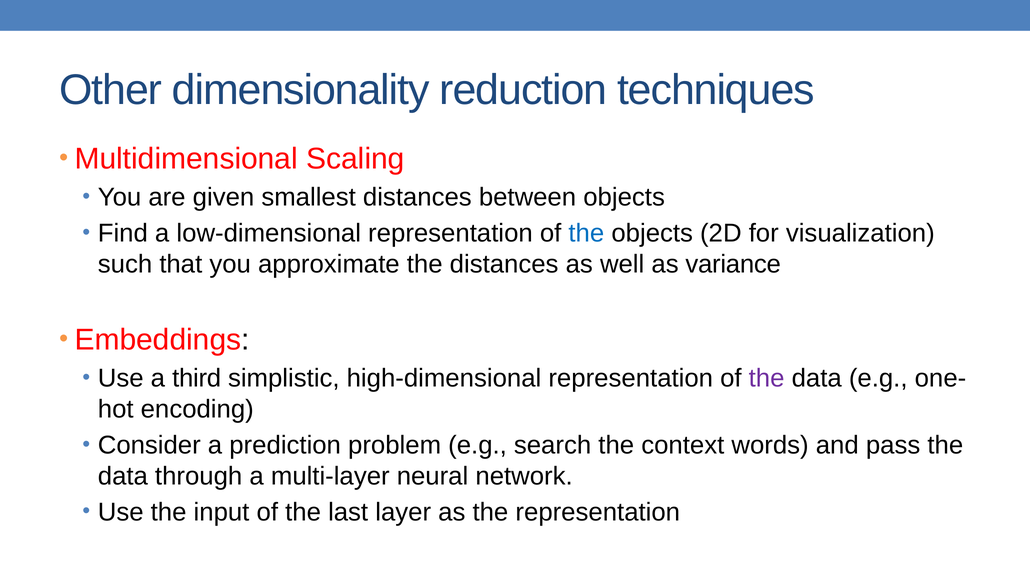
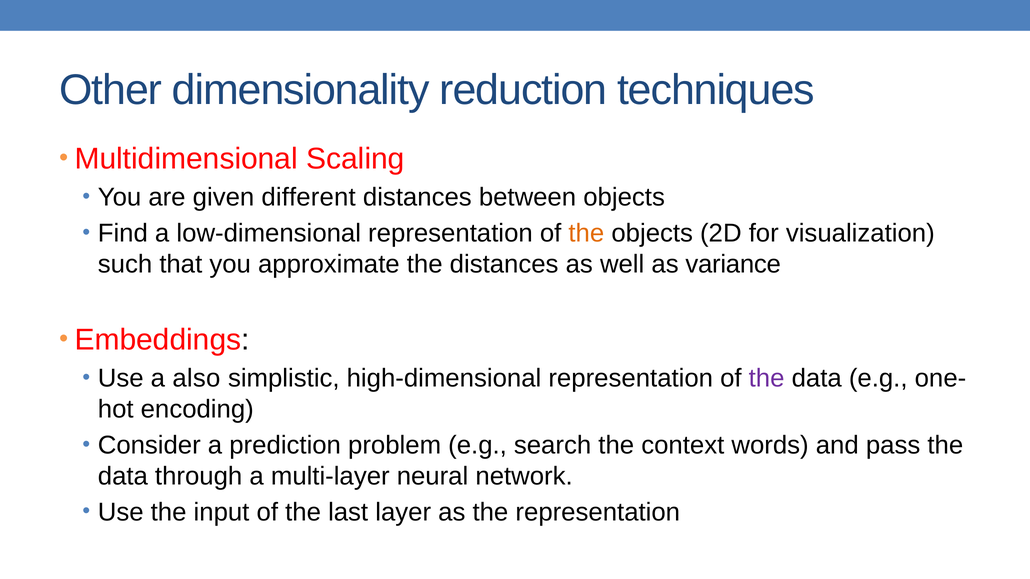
smallest: smallest -> different (309, 198)
the colour: blue -> orange (586, 234)
third: third -> also (196, 379)
